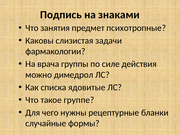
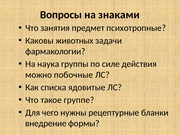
Подпись: Подпись -> Вопросы (61, 15)
слизистая: слизистая -> животных (75, 41)
врача: врача -> наука (48, 64)
димедрол: димедрол -> побочные (73, 75)
случайные: случайные -> внедрение (46, 123)
